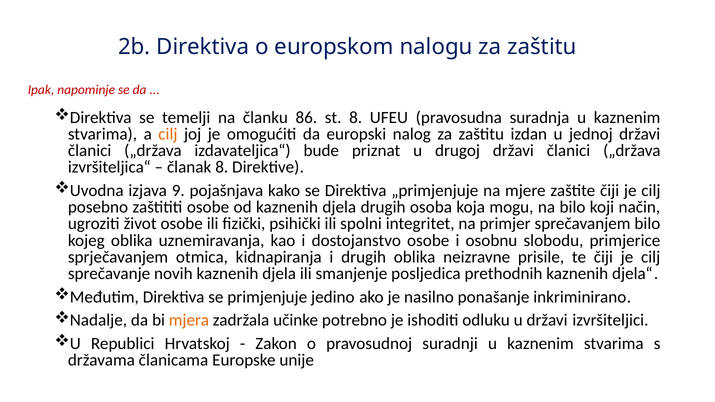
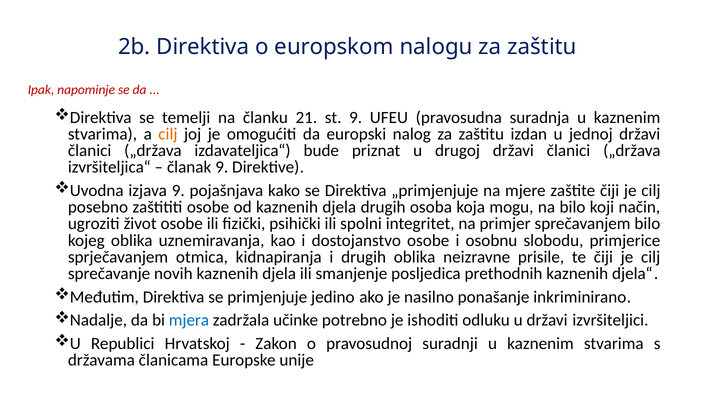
86: 86 -> 21 (306, 117)
st 8: 8 -> 9 (356, 117)
članak 8: 8 -> 9 (222, 167)
mjera colour: orange -> blue (189, 320)
